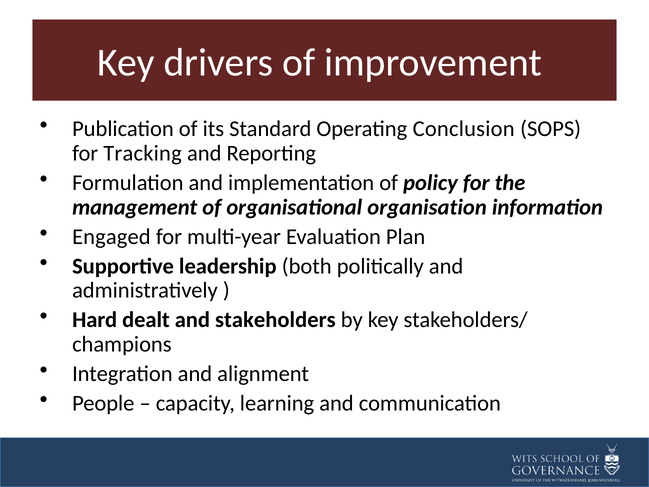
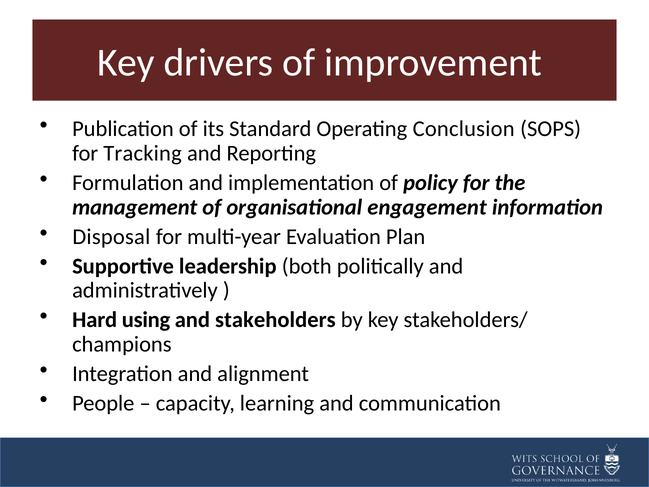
organisation: organisation -> engagement (427, 207)
Engaged: Engaged -> Disposal (111, 237)
dealt: dealt -> using (146, 320)
